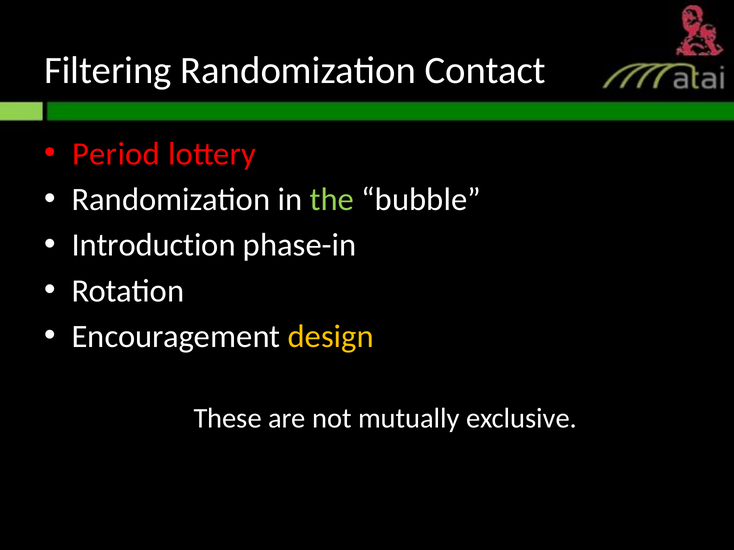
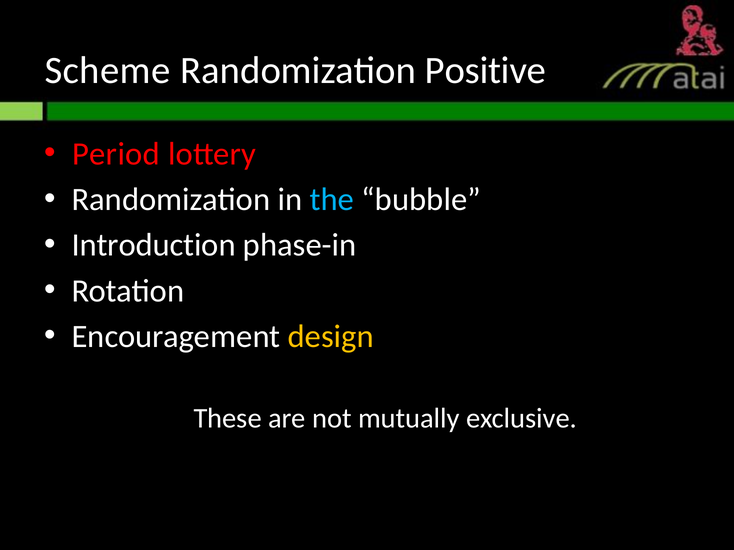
Filtering: Filtering -> Scheme (108, 71)
Contact: Contact -> Positive (485, 71)
the colour: light green -> light blue (332, 200)
